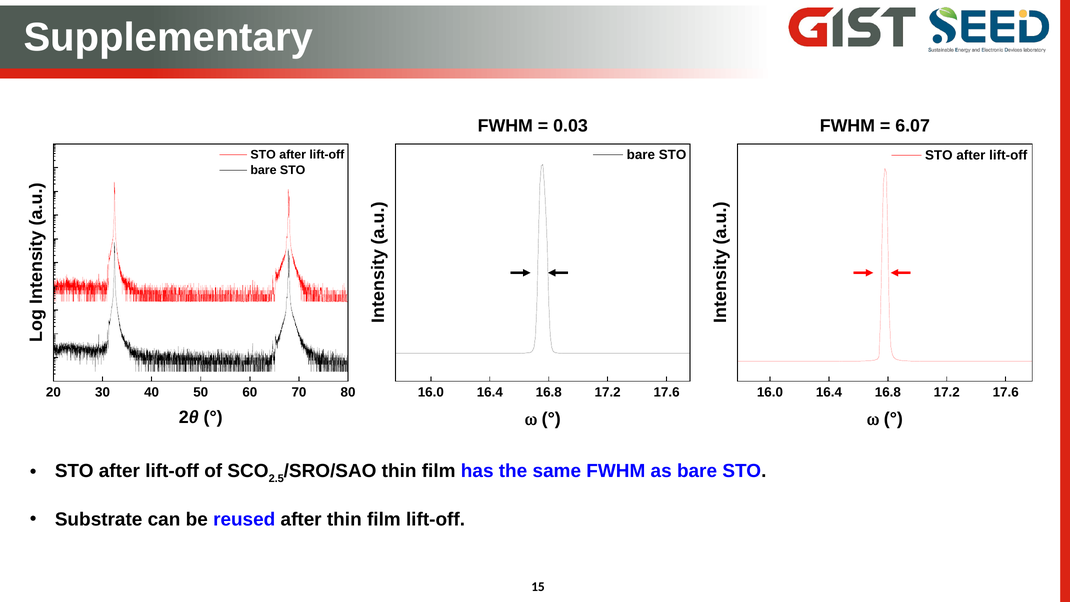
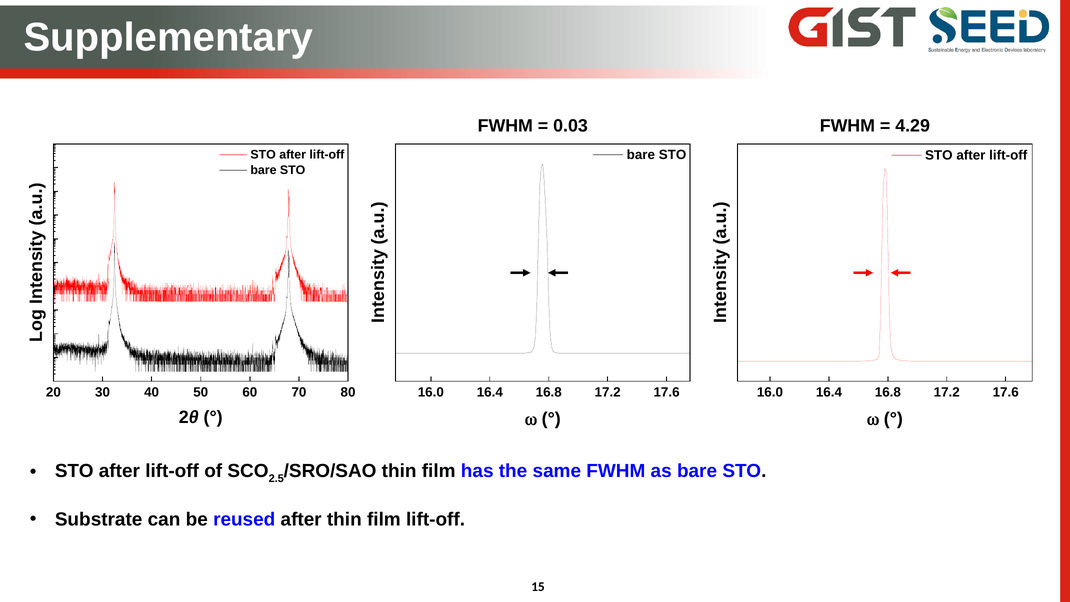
6.07: 6.07 -> 4.29 (913, 126)
